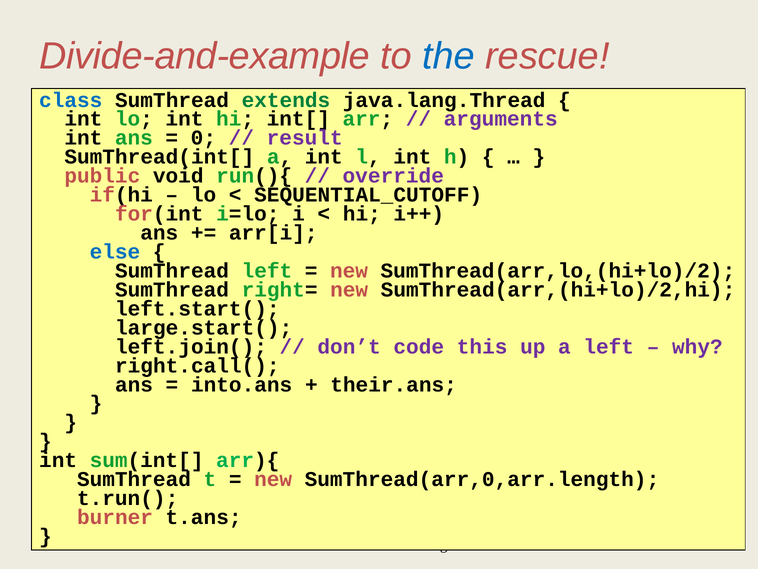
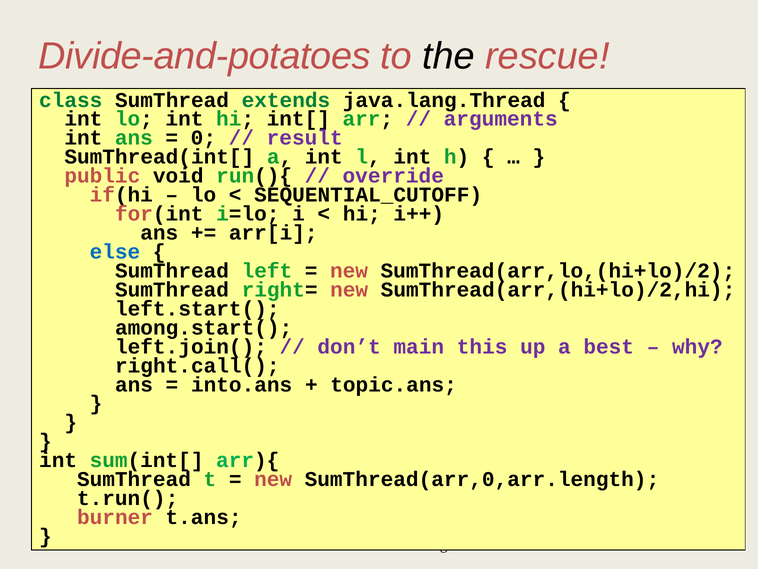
Divide-and-example: Divide-and-example -> Divide-and-potatoes (205, 56)
the colour: blue -> black (449, 56)
class colour: blue -> green (71, 100)
large.start(: large.start( -> among.start( (204, 327)
code: code -> main (419, 346)
a left: left -> best (609, 346)
their.ans: their.ans -> topic.ans (394, 384)
